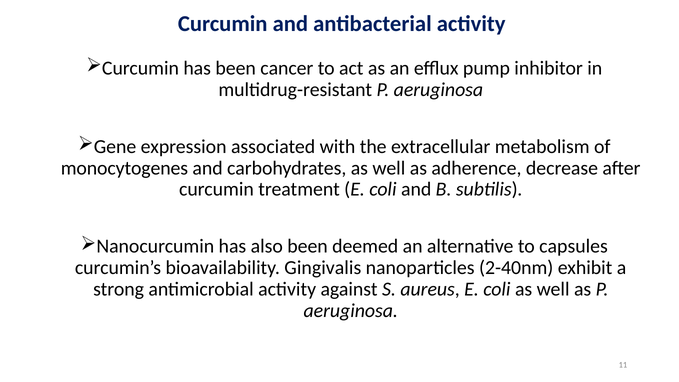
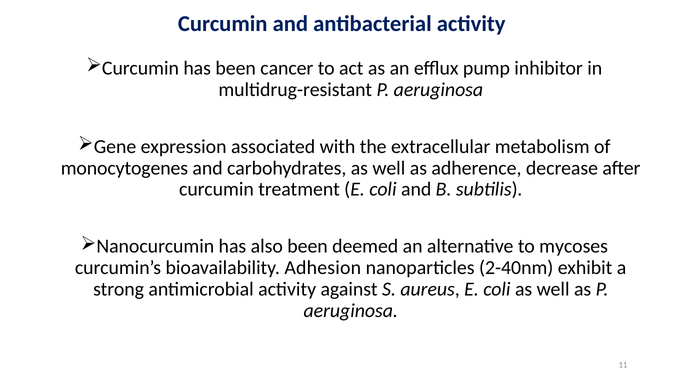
capsules: capsules -> mycoses (574, 246)
Gingivalis: Gingivalis -> Adhesion (323, 268)
